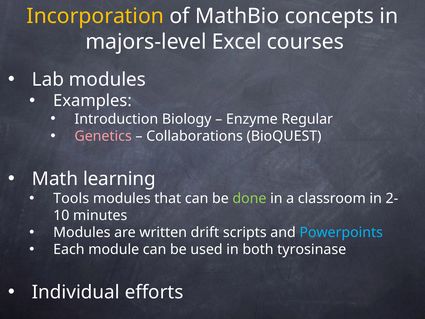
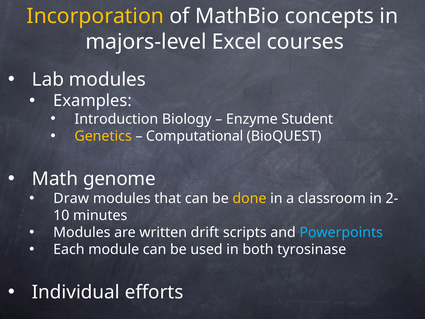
Regular: Regular -> Student (307, 119)
Genetics colour: pink -> yellow (103, 136)
Collaborations: Collaborations -> Computational (195, 136)
learning: learning -> genome (119, 179)
Tools: Tools -> Draw (71, 198)
done colour: light green -> yellow (249, 198)
